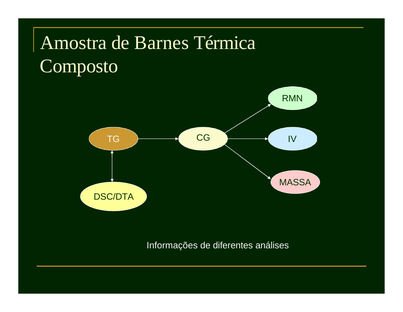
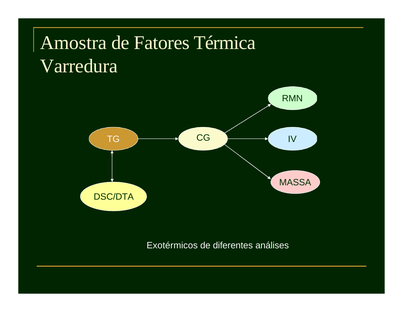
Barnes: Barnes -> Fatores (162, 43)
Composto: Composto -> Varredura (79, 66)
Informações: Informações -> Exotérmicos (172, 245)
